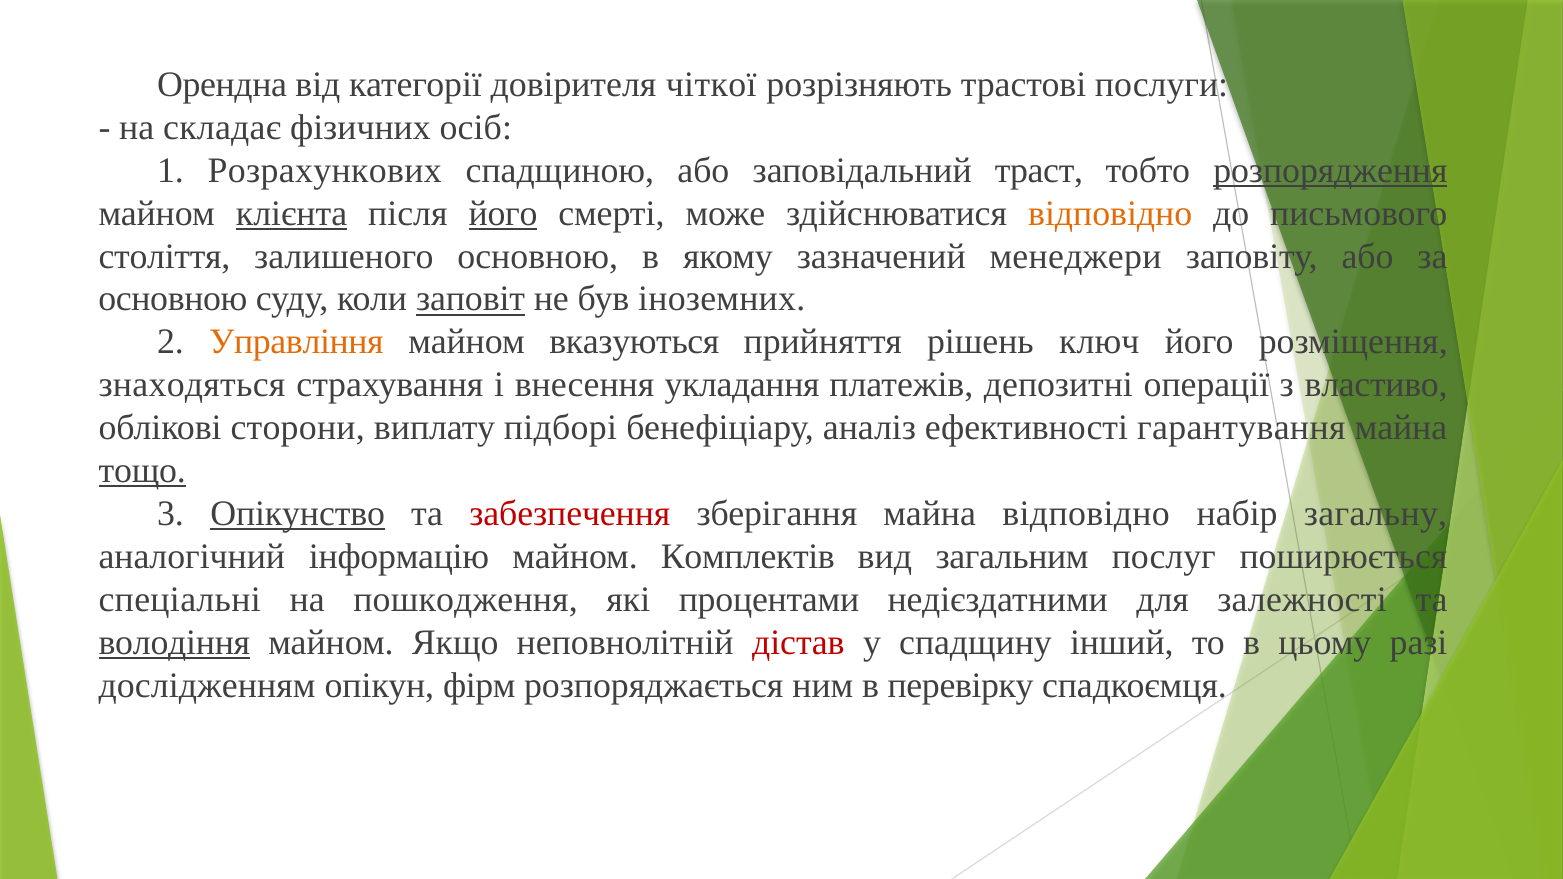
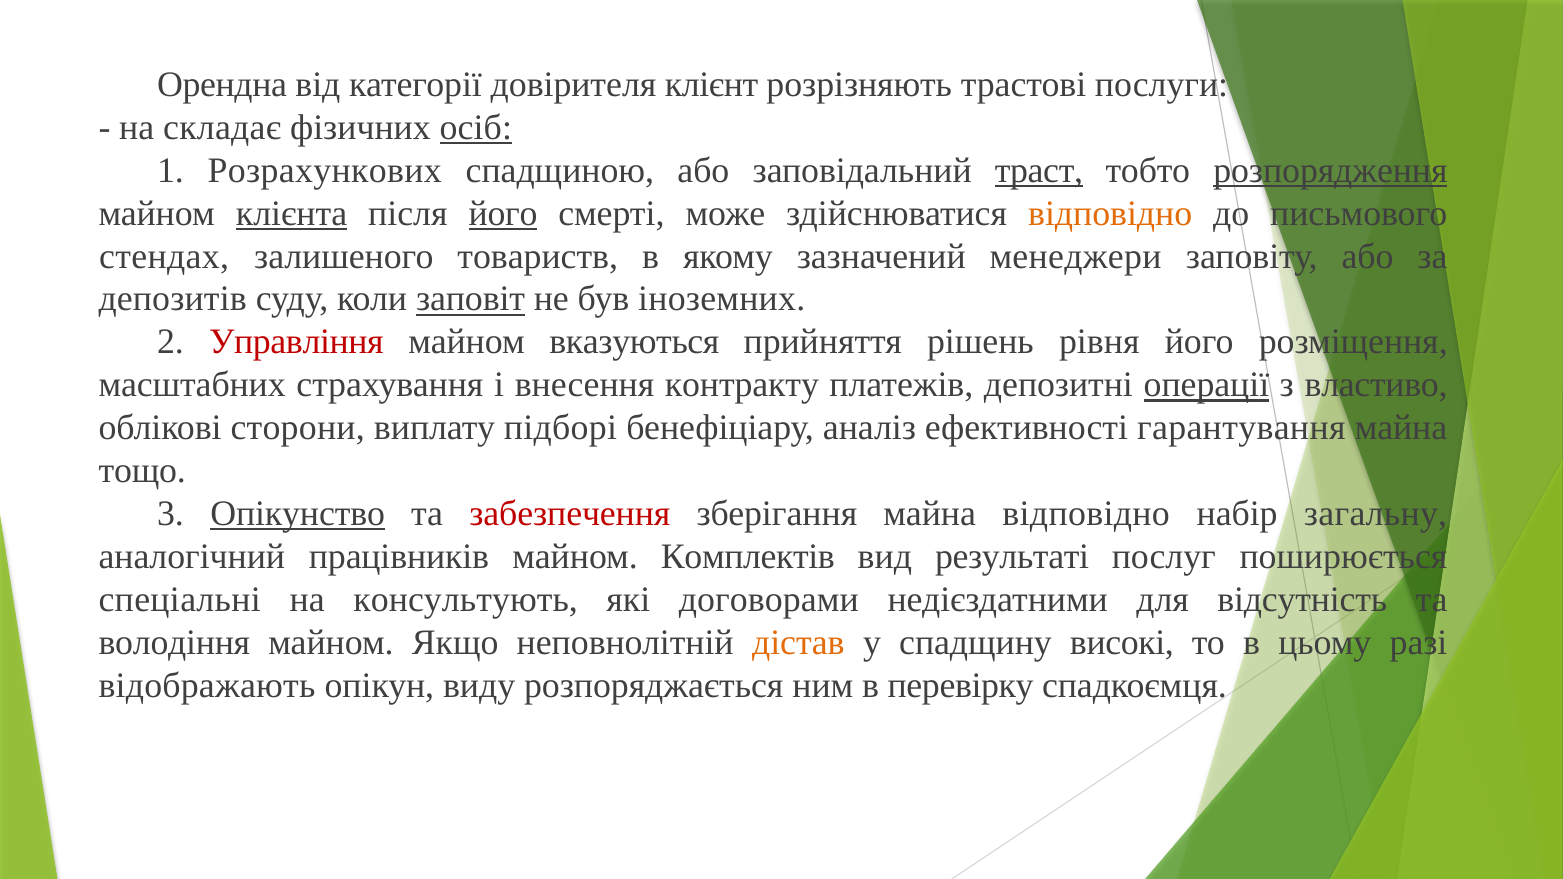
чіткої: чіткої -> клієнт (712, 84)
осіб underline: none -> present (476, 127)
траст underline: none -> present (1039, 170)
століття: століття -> стендах (164, 256)
залишеного основною: основною -> товариств (538, 256)
основною: основною -> депозитів (173, 299)
Управління colour: orange -> red (296, 342)
ключ: ключ -> рівня (1099, 342)
знаходяться: знаходяться -> масштабних (192, 385)
укладання: укладання -> контракту (742, 385)
операції underline: none -> present (1206, 385)
тощо underline: present -> none (142, 471)
інформацію: інформацію -> працівників (399, 557)
загальним: загальним -> результаті (1012, 557)
пошкодження: пошкодження -> консультують (466, 600)
процентами: процентами -> договорами (769, 600)
залежності: залежності -> відсутність (1302, 600)
володіння underline: present -> none (174, 643)
дістав colour: red -> orange (798, 643)
інший: інший -> високі (1122, 643)
дослідженням: дослідженням -> відображають (207, 686)
фірм: фірм -> виду (479, 686)
